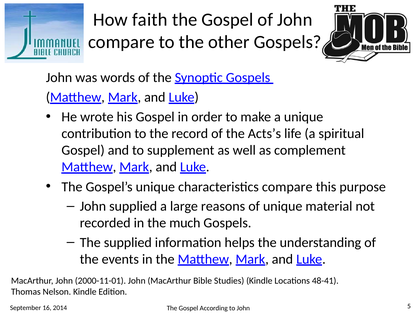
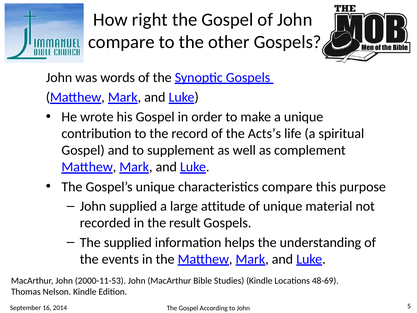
faith: faith -> right (150, 20)
reasons: reasons -> attitude (223, 206)
much: much -> result (185, 223)
2000-11-01: 2000-11-01 -> 2000-11-53 (100, 280)
48-41: 48-41 -> 48-69 (325, 280)
